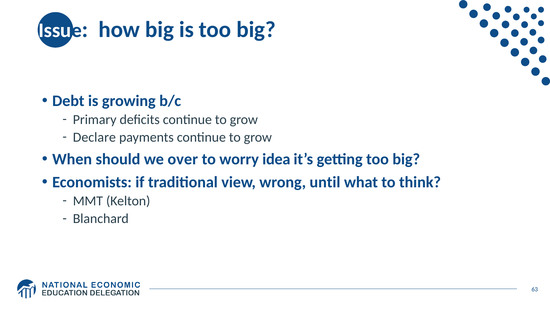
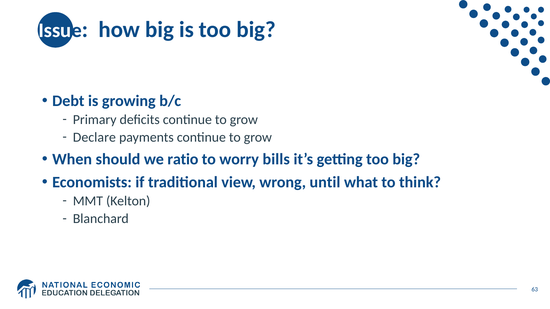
over: over -> ratio (183, 159)
idea: idea -> bills (276, 159)
